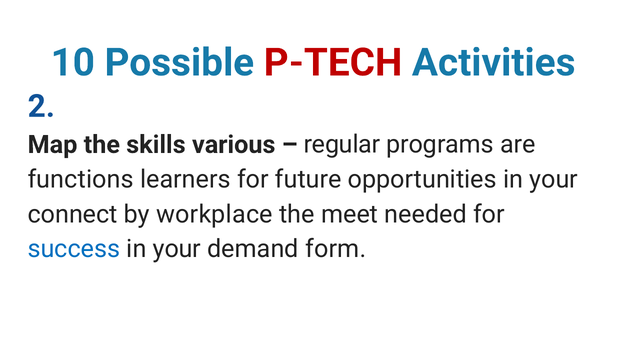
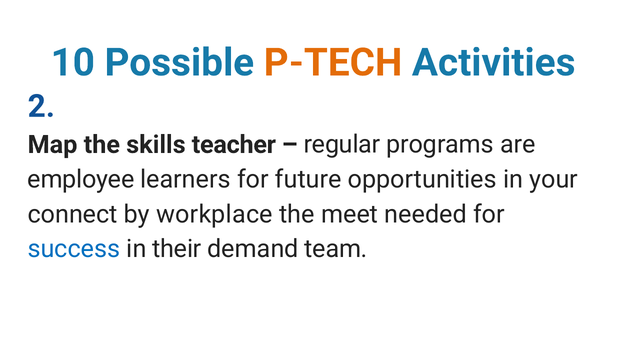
P-TECH colour: red -> orange (333, 63)
various: various -> teacher (234, 145)
functions: functions -> employee (81, 179)
your: your -> their (177, 249)
form: form -> team (336, 249)
